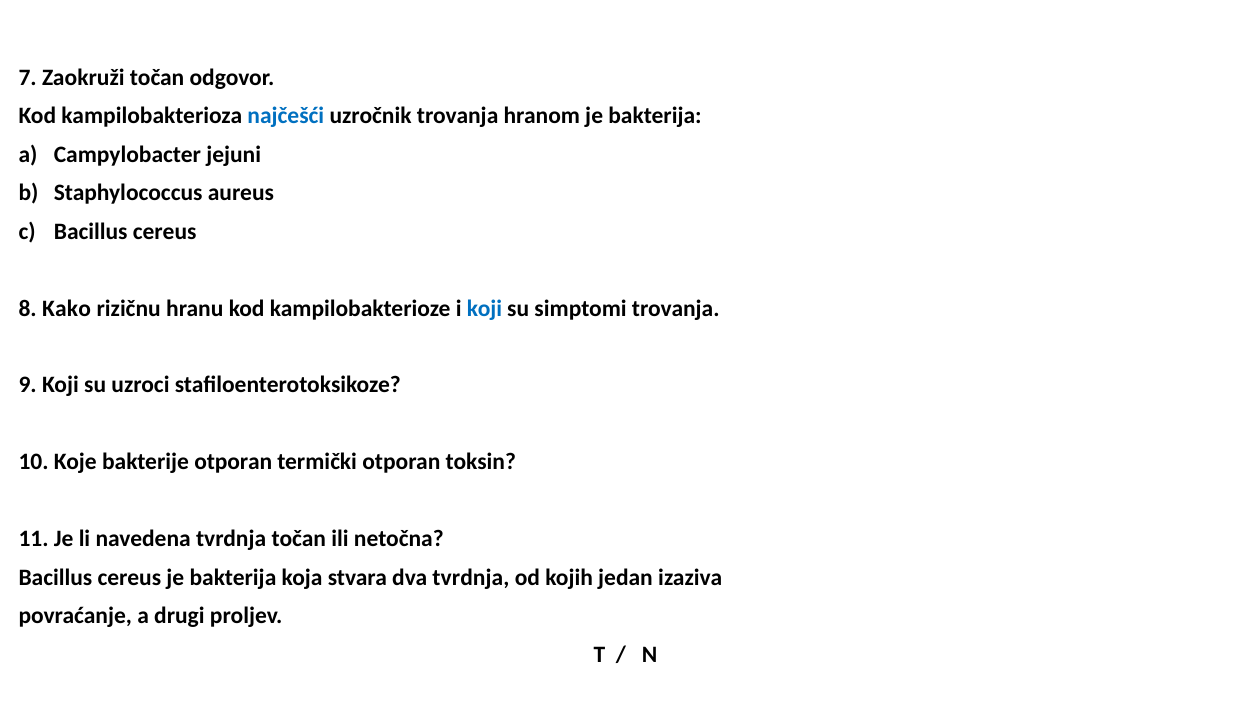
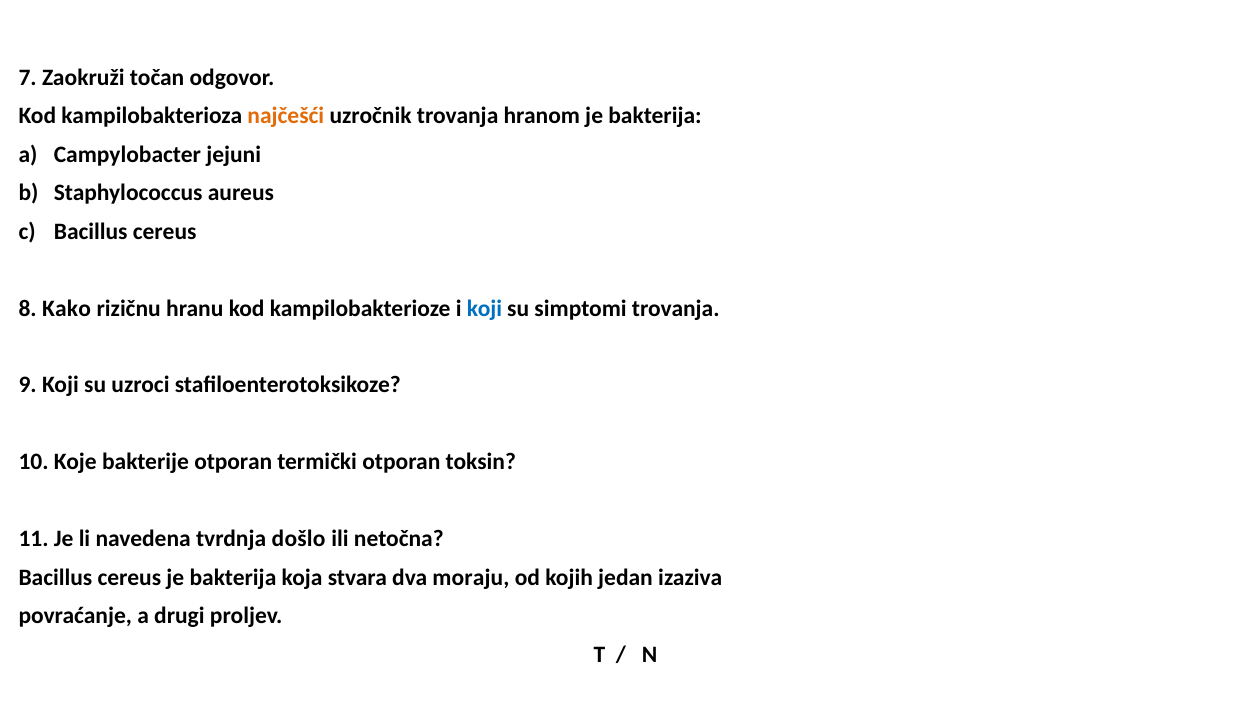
najčešći colour: blue -> orange (286, 116)
tvrdnja točan: točan -> došlo (299, 539)
dva tvrdnja: tvrdnja -> moraju (471, 578)
